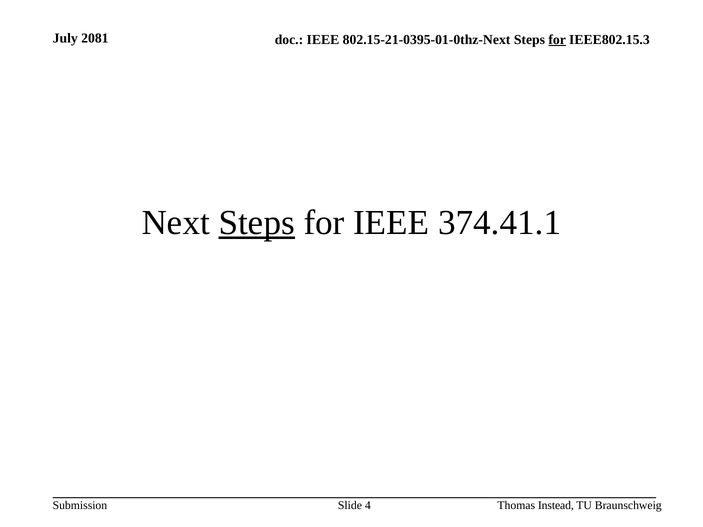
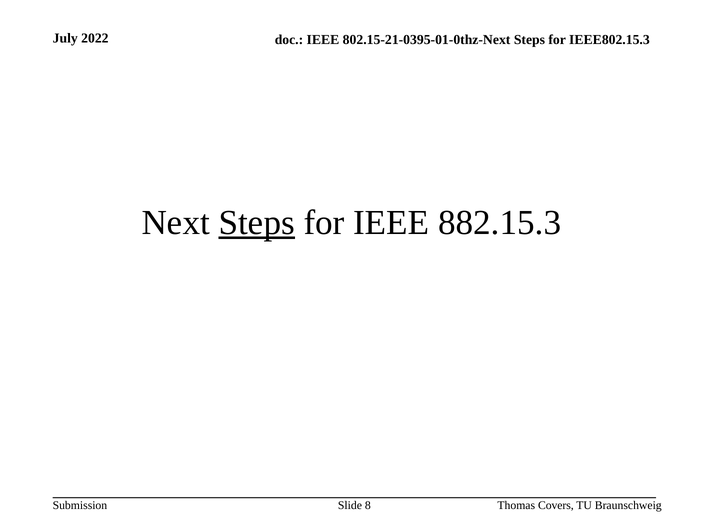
2081: 2081 -> 2022 (95, 38)
for underline: present -> none (557, 40)
374.41.1: 374.41.1 -> 882.15.3 (500, 223)
Instead: Instead -> Covers (556, 506)
4: 4 -> 8 (368, 506)
